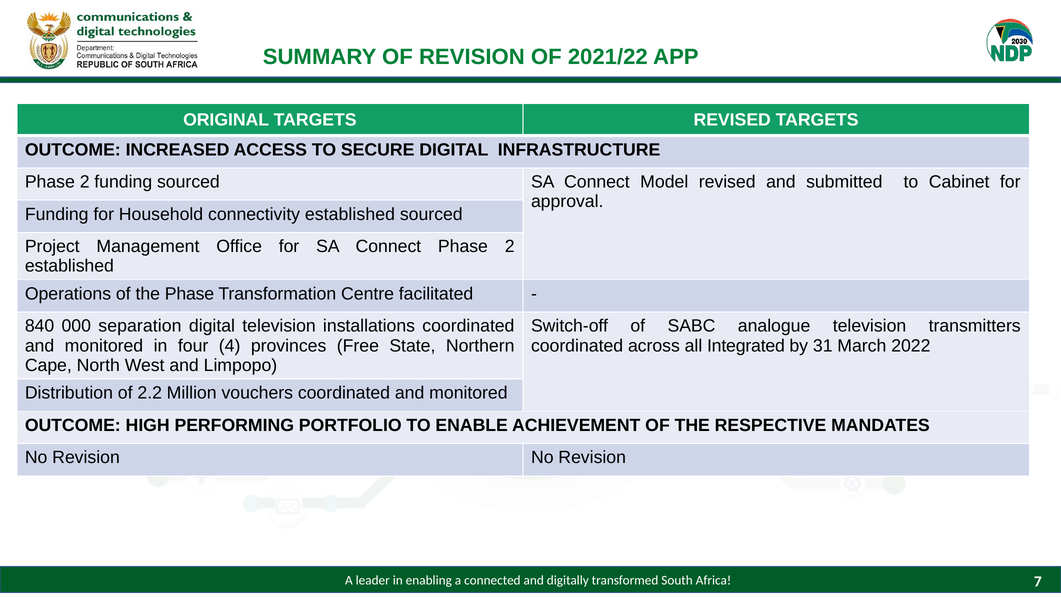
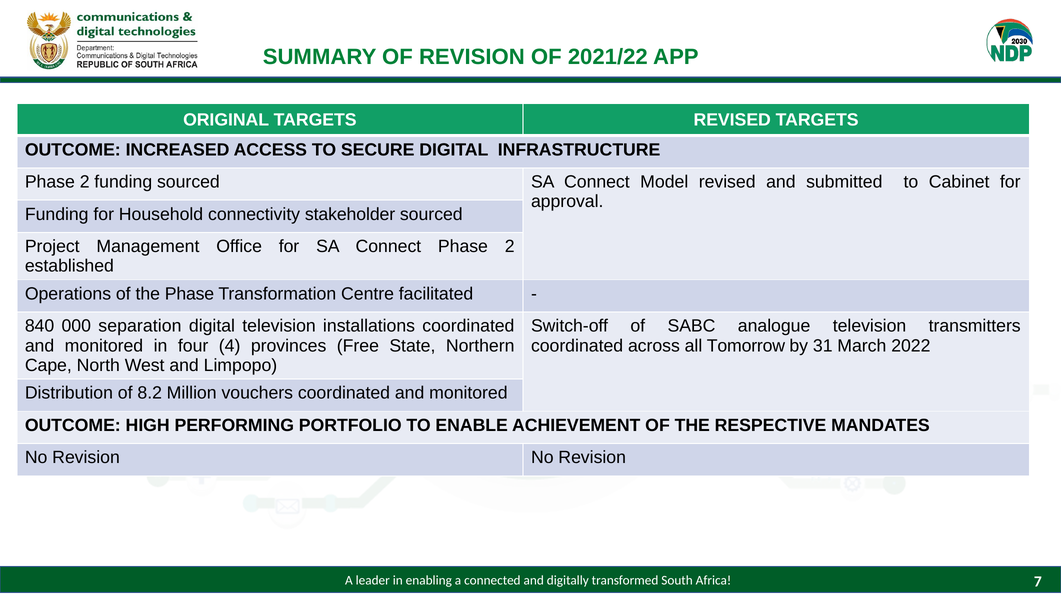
connectivity established: established -> stakeholder (350, 214)
Integrated: Integrated -> Tomorrow (746, 346)
2.2: 2.2 -> 8.2 (150, 393)
